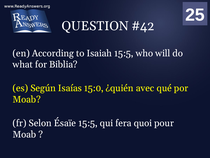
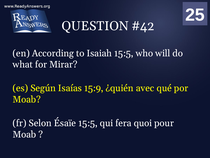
Biblia: Biblia -> Mirar (63, 64)
15:0: 15:0 -> 15:9 (94, 88)
